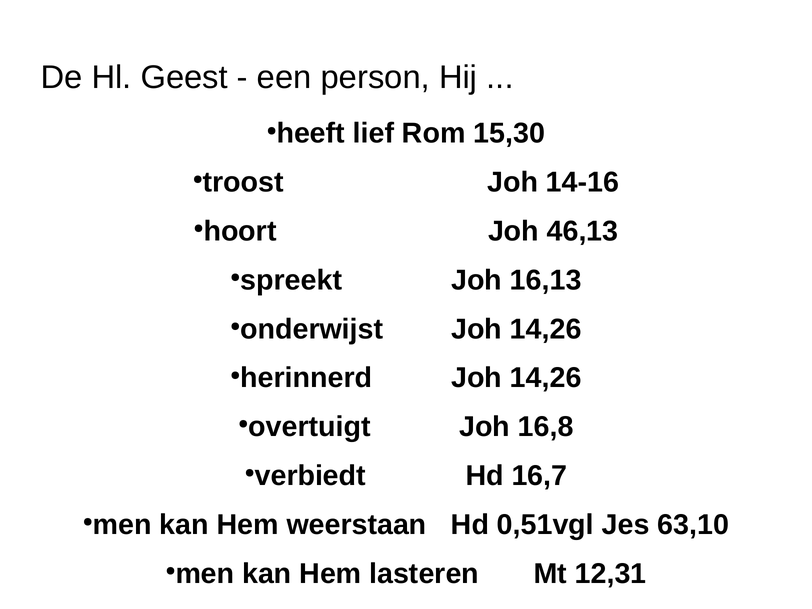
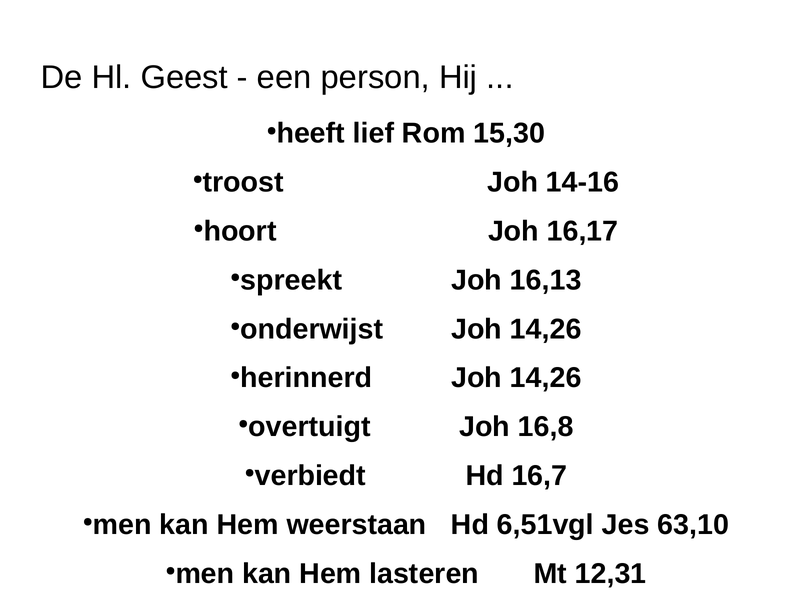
46,13: 46,13 -> 16,17 (583, 231)
0,51vgl: 0,51vgl -> 6,51vgl (545, 525)
